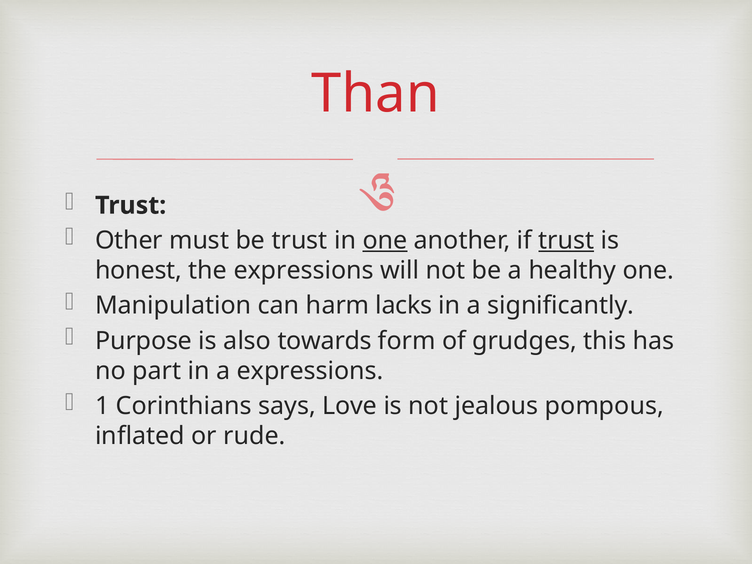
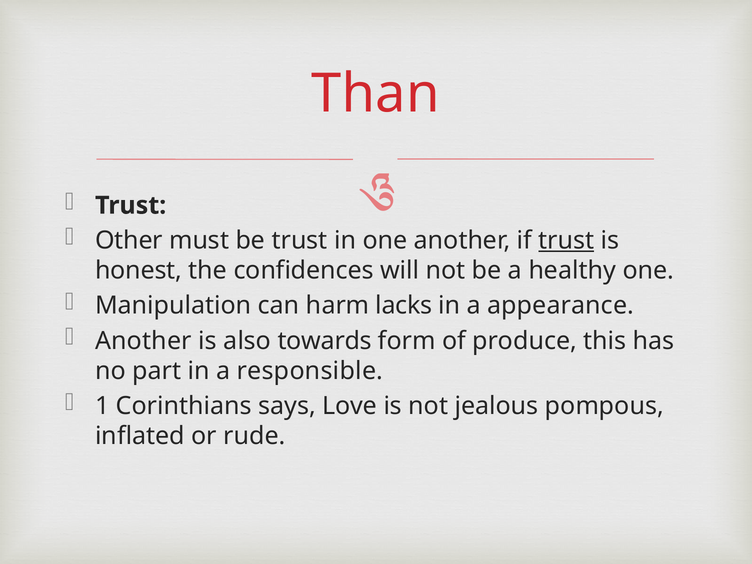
one underline: present -> none (385, 241)
the expressions: expressions -> confidences (304, 271)
significantly: significantly -> appearance (561, 306)
Purpose: Purpose -> Another (143, 341)
grudges: grudges -> produce (525, 341)
a expressions: expressions -> responsible (310, 371)
